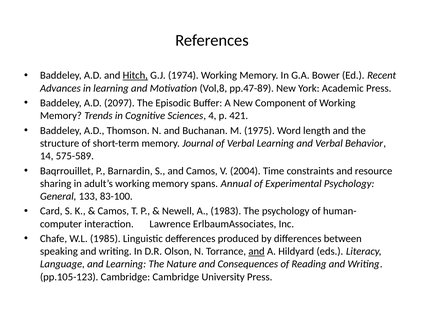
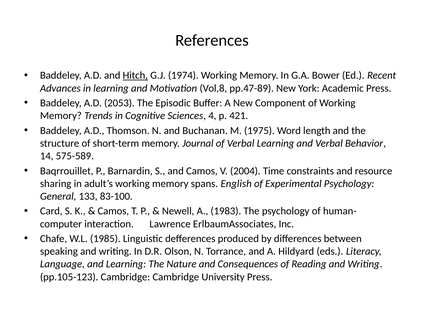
2097: 2097 -> 2053 (119, 103)
Annual: Annual -> English (236, 184)
and underline: present -> none (257, 251)
